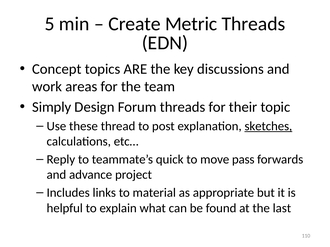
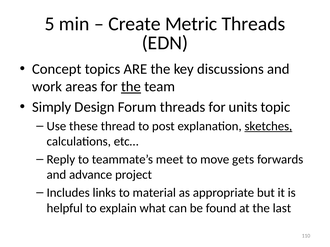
the underline: none -> present (131, 87)
their: their -> units (243, 107)
quick: quick -> meet (170, 160)
pass: pass -> gets (243, 160)
